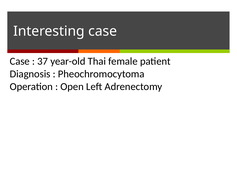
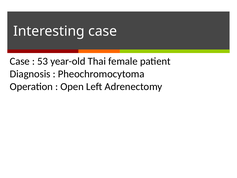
37: 37 -> 53 (43, 61)
